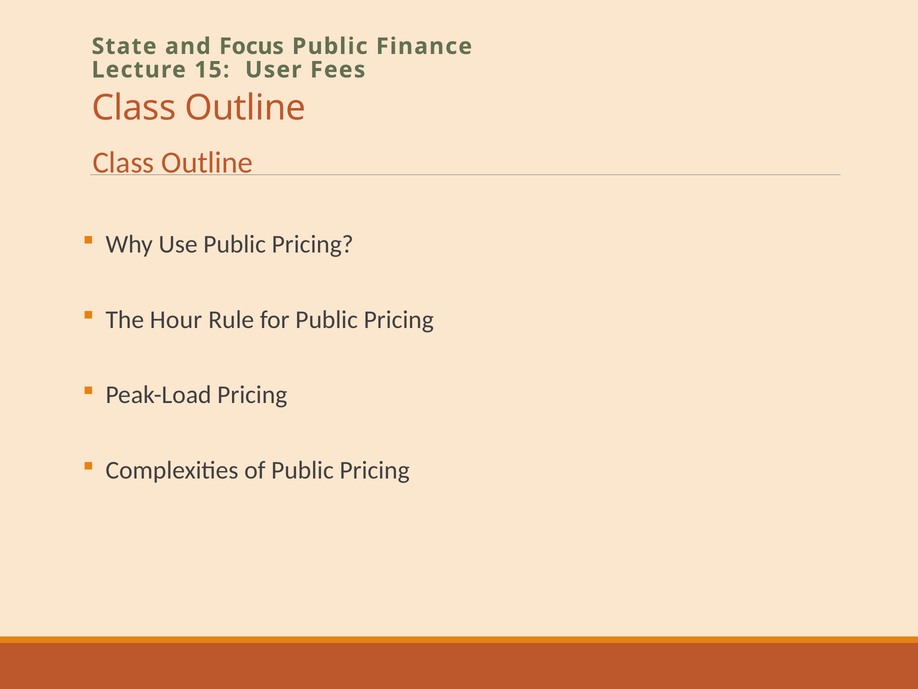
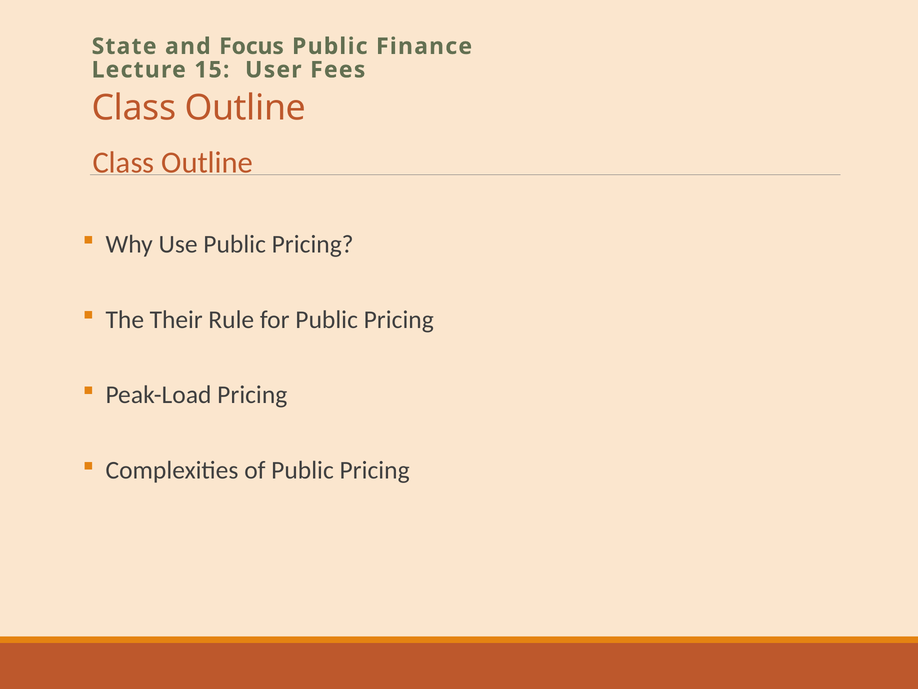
Hour: Hour -> Their (176, 319)
